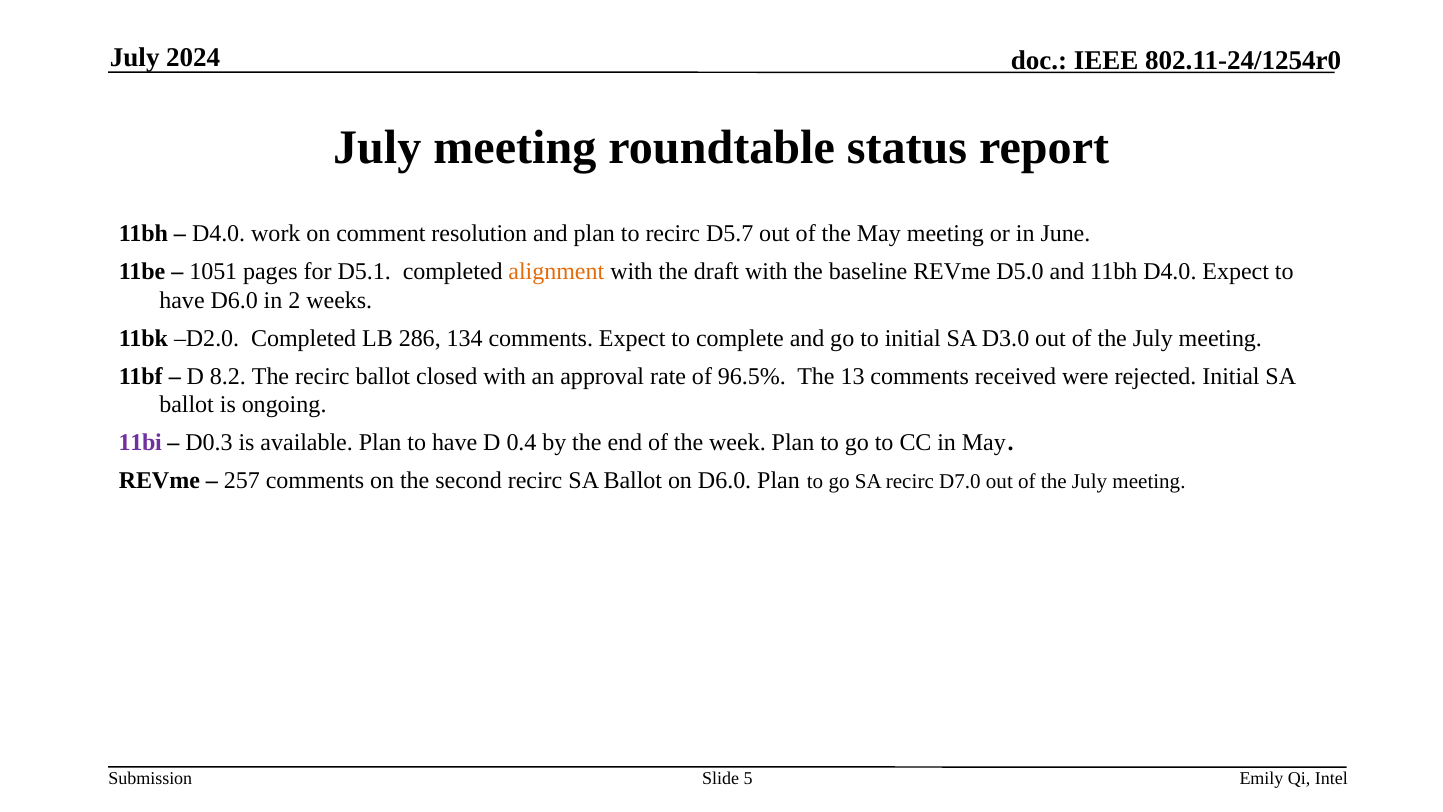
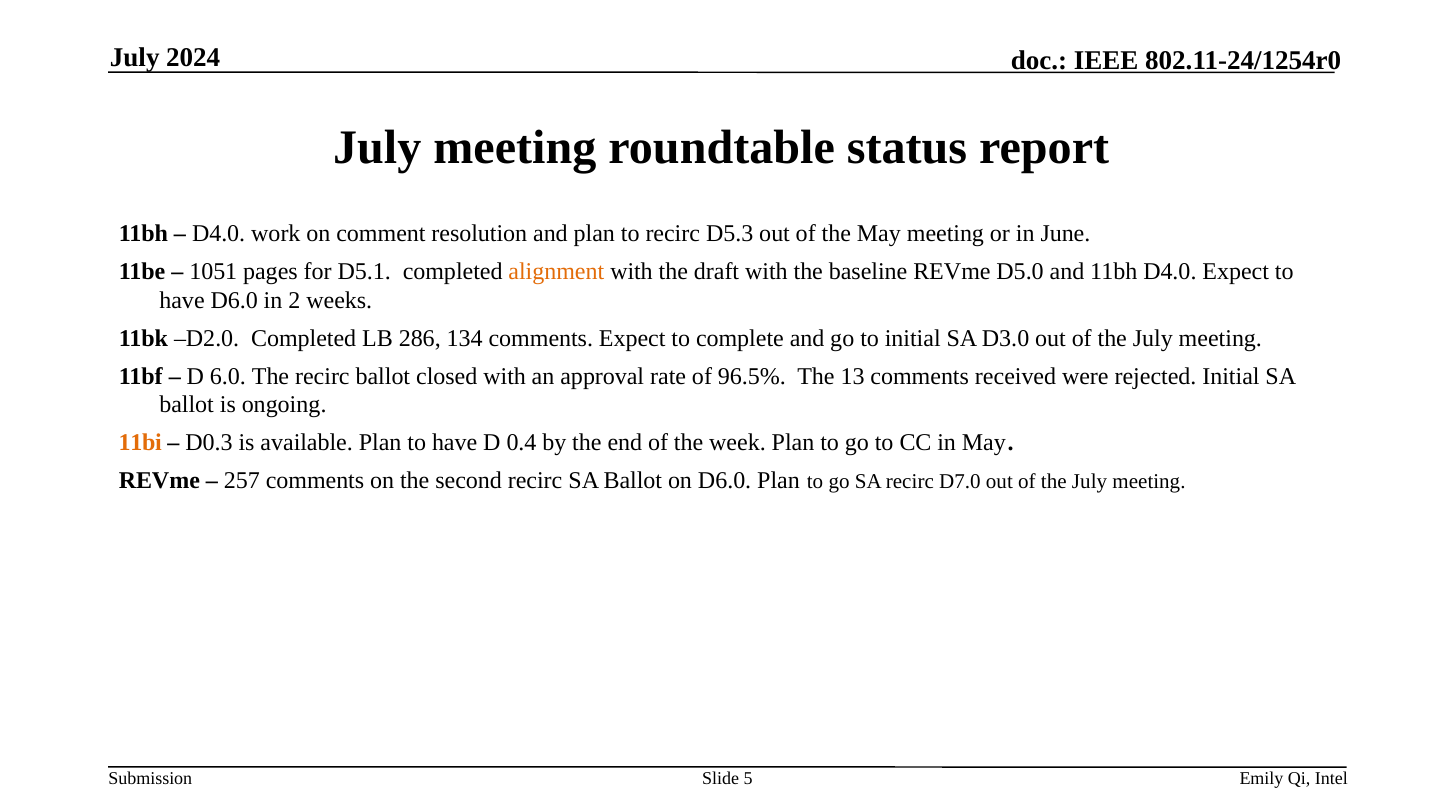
D5.7: D5.7 -> D5.3 (730, 234)
8.2: 8.2 -> 6.0 (228, 376)
11bi colour: purple -> orange (140, 443)
